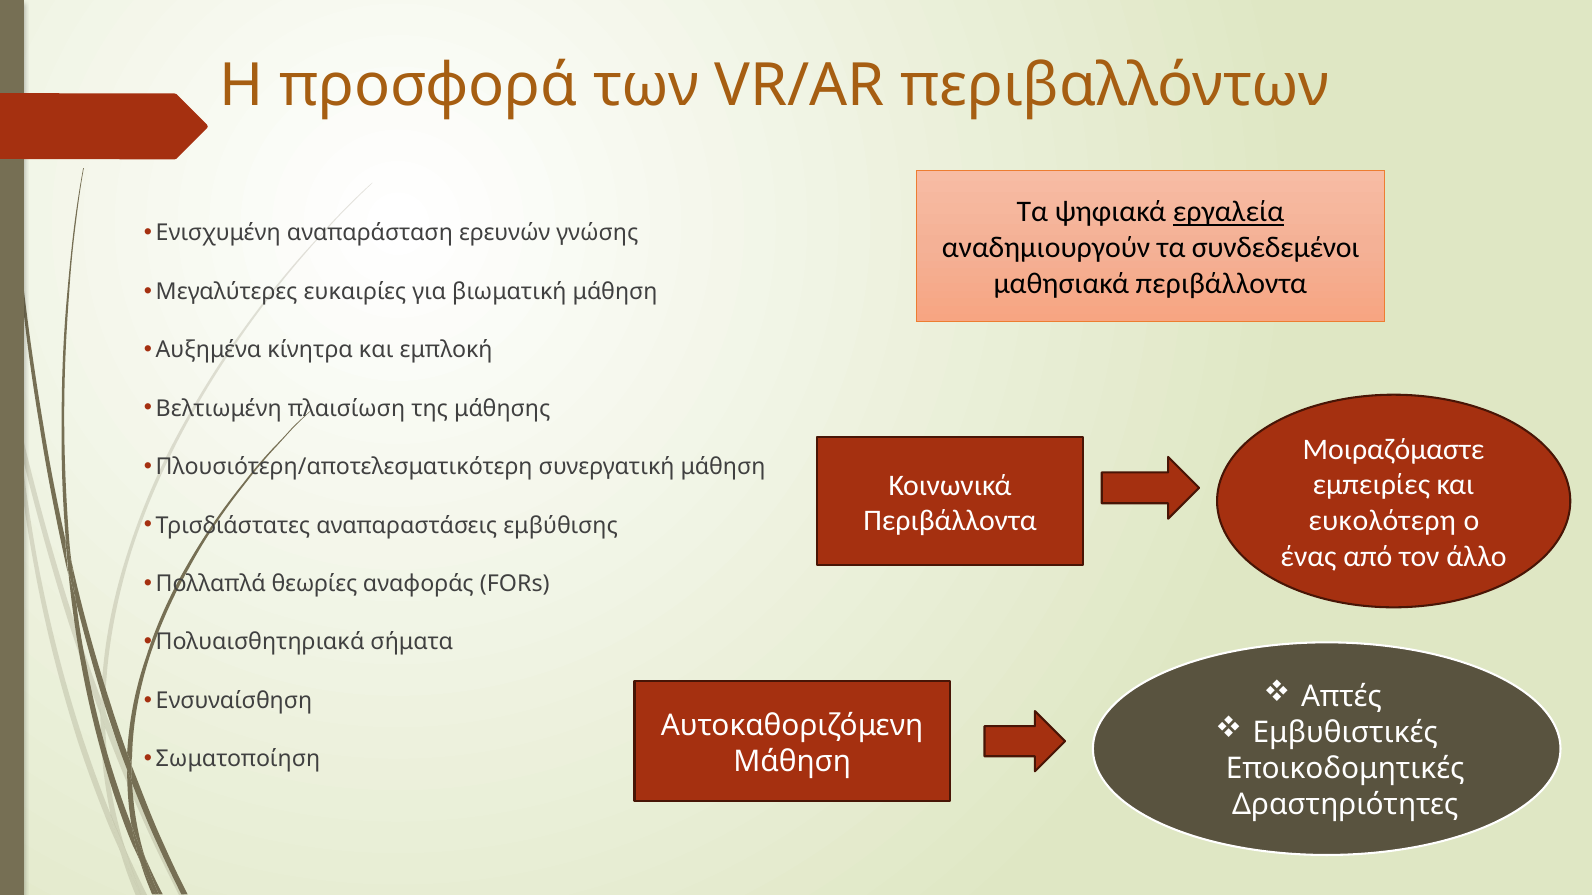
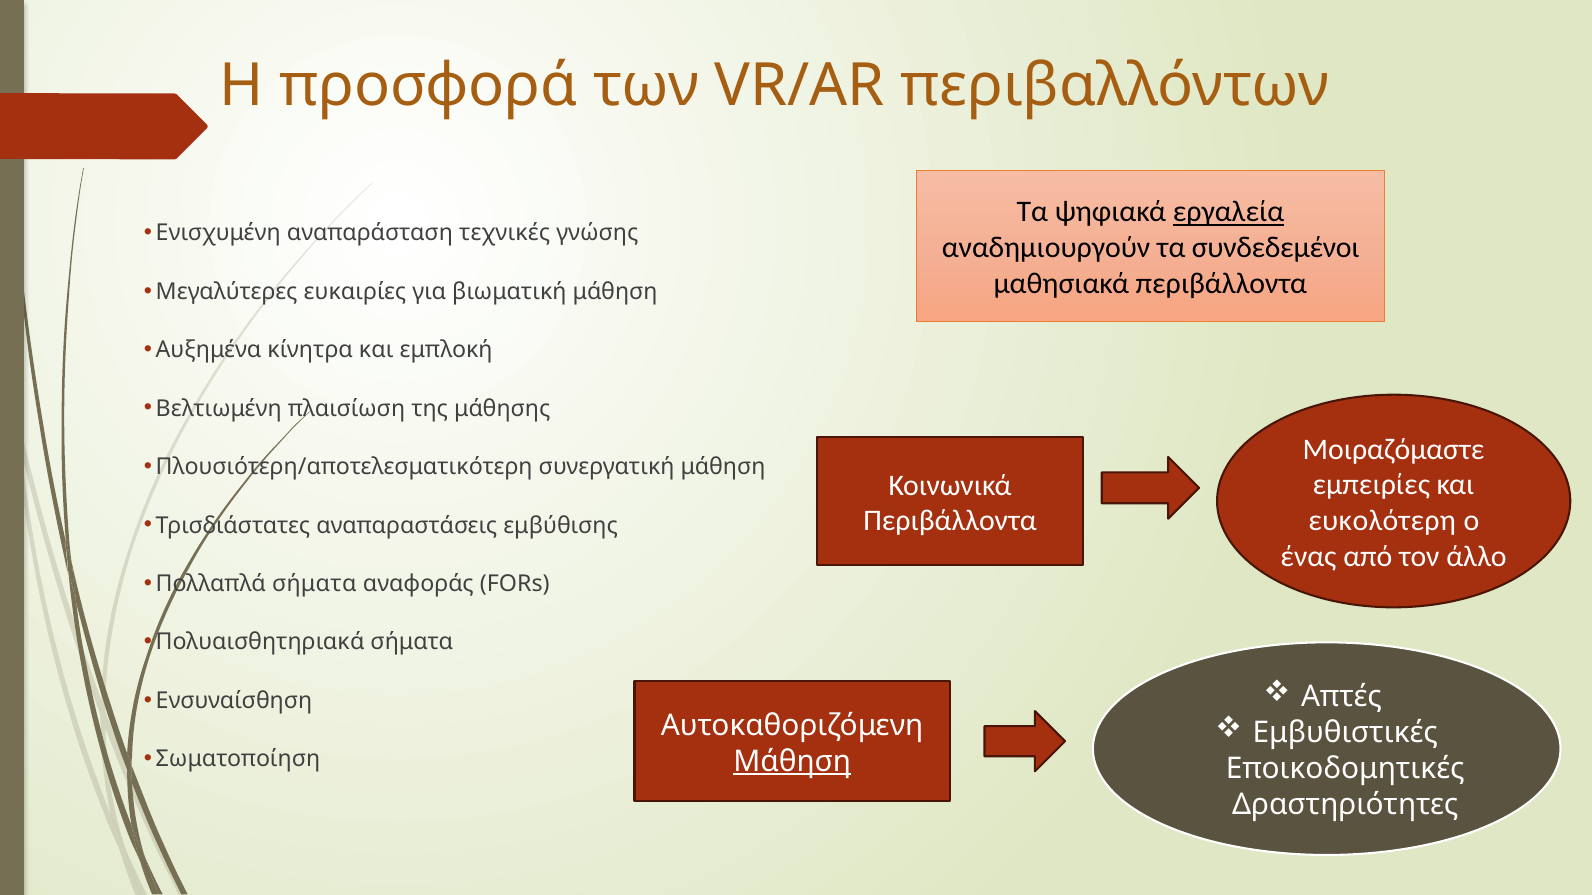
ερευνών: ερευνών -> τεχνικές (505, 233)
Πολλαπλά θεωρίες: θεωρίες -> σήματα (314, 584)
Μάθηση underline: none -> present (792, 762)
